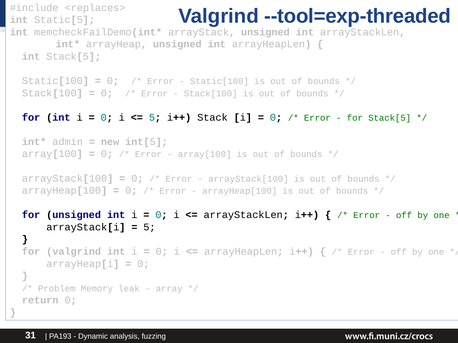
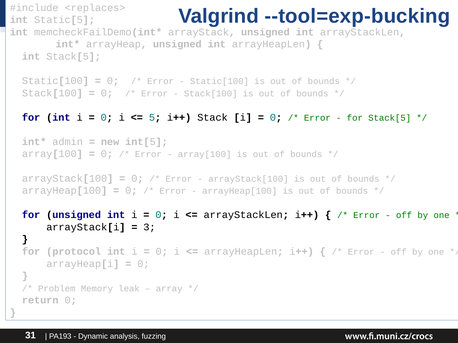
--tool=exp-threaded: --tool=exp-threaded -> --tool=exp-bucking (357, 16)
5: 5 -> 3 (149, 227)
for valgrind: valgrind -> protocol (74, 252)
